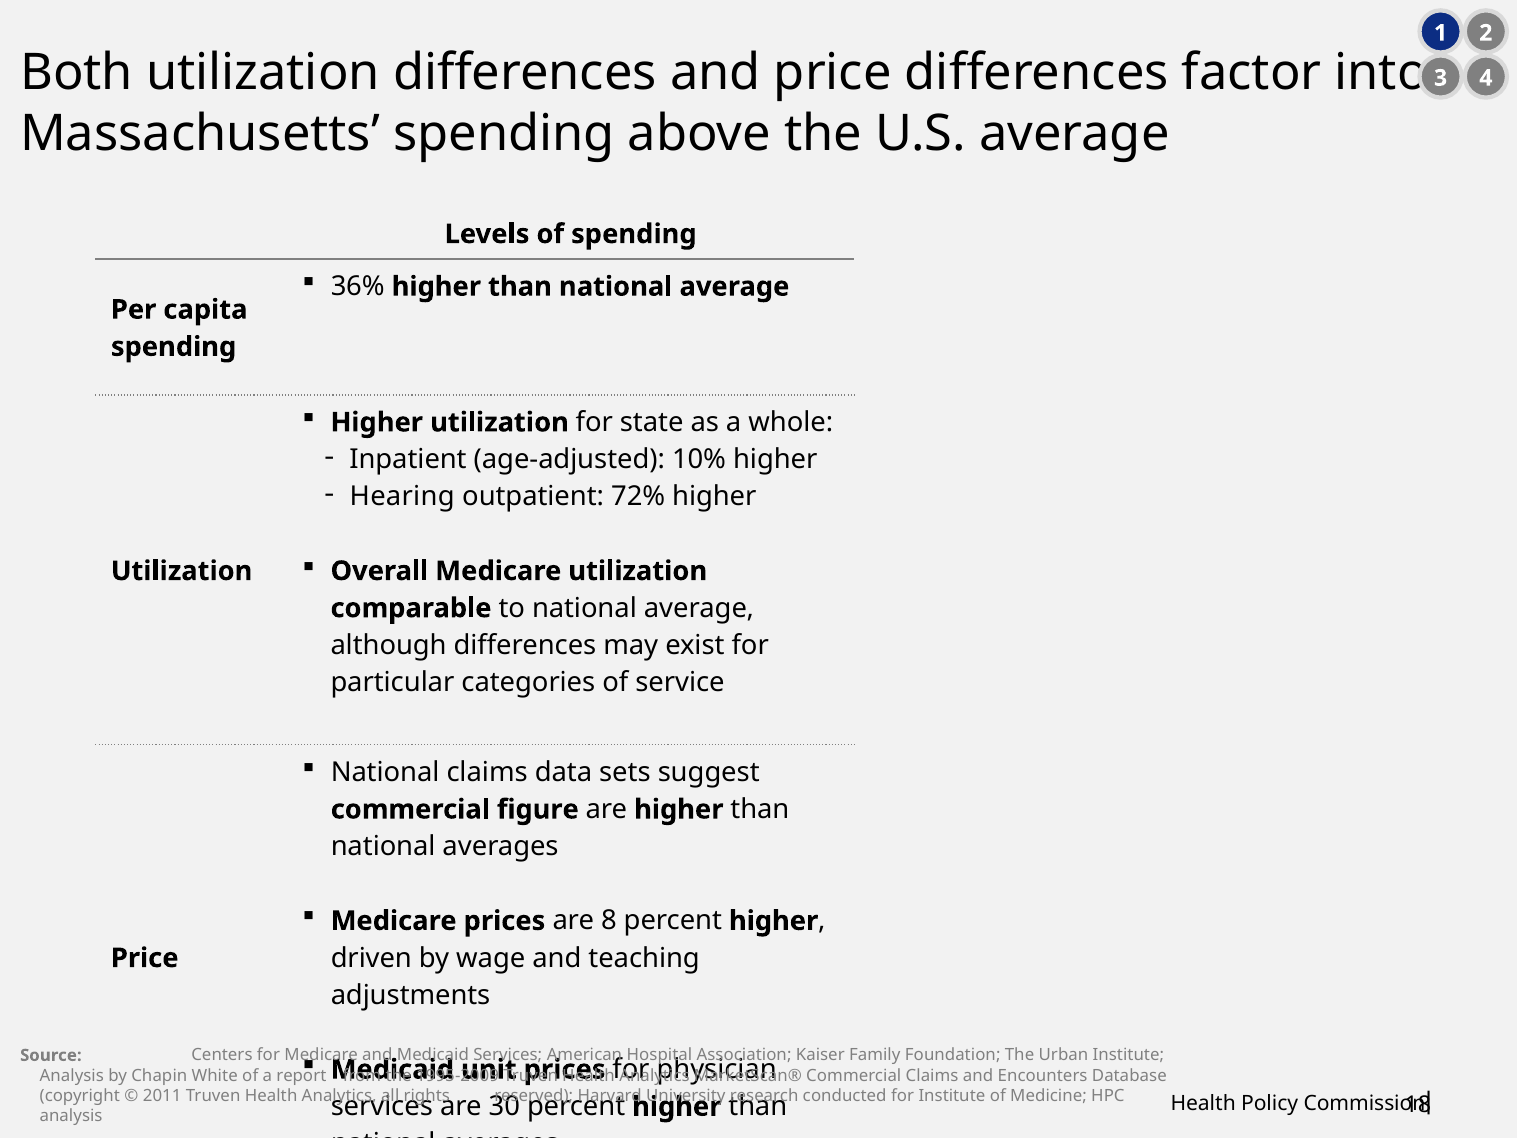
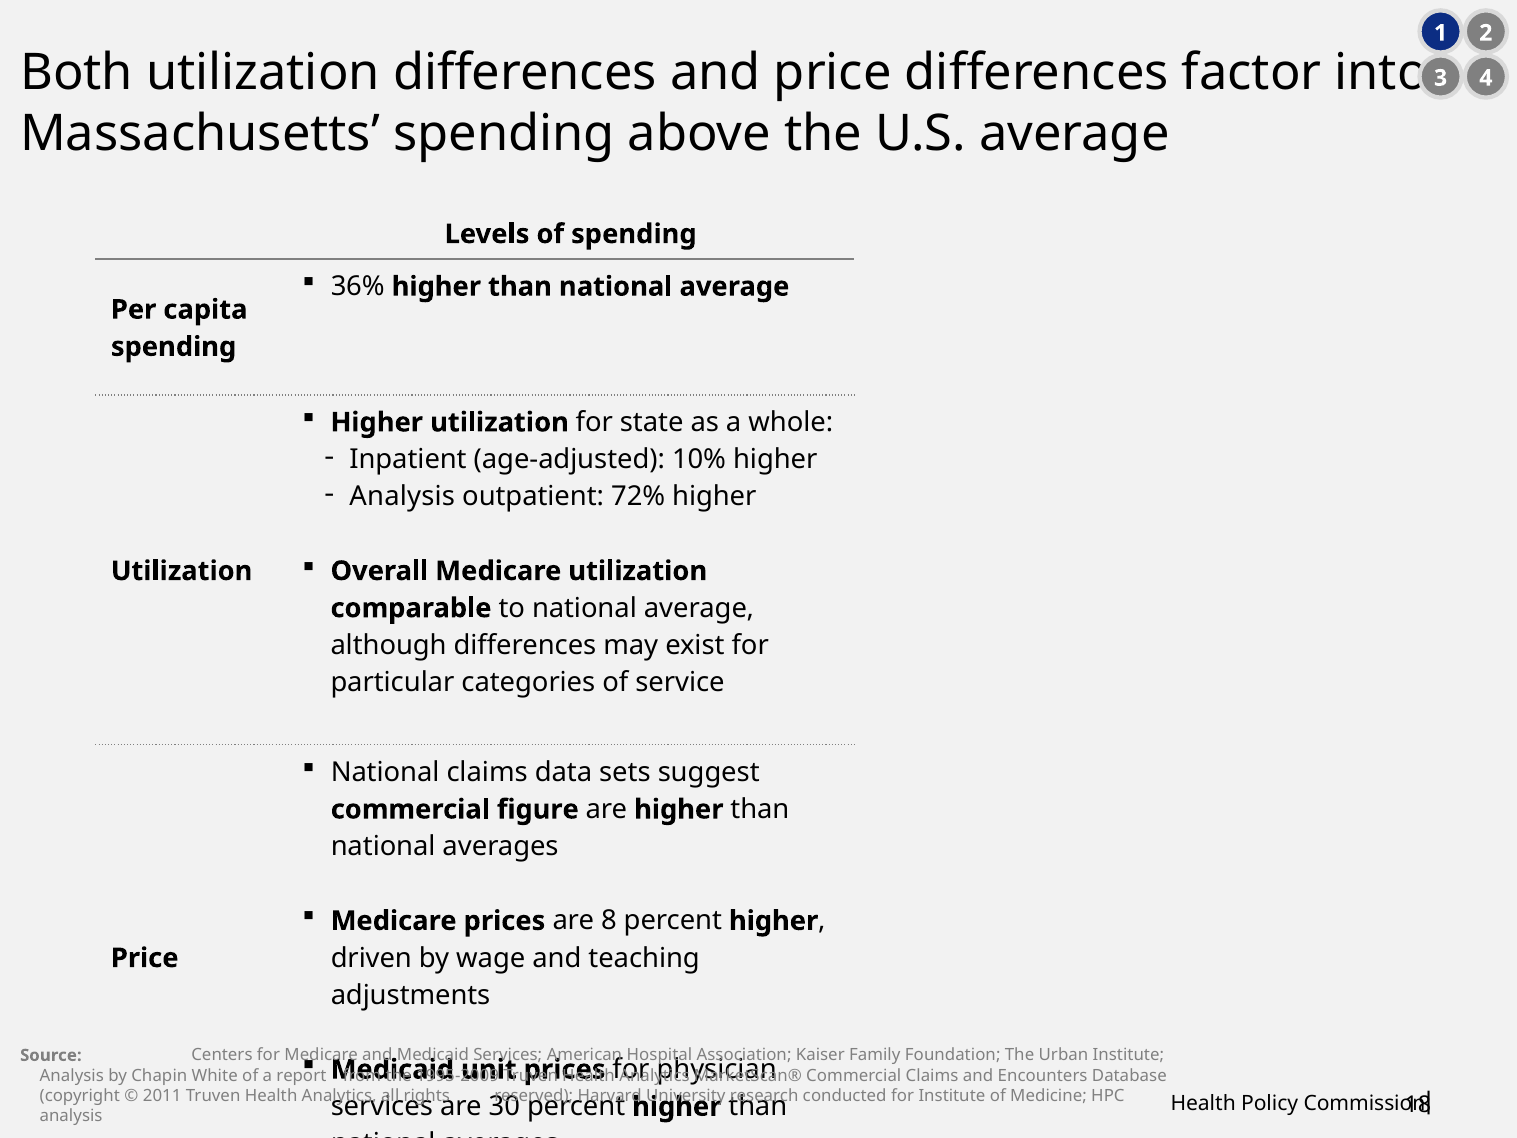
Hearing: Hearing -> Analysis (402, 497)
